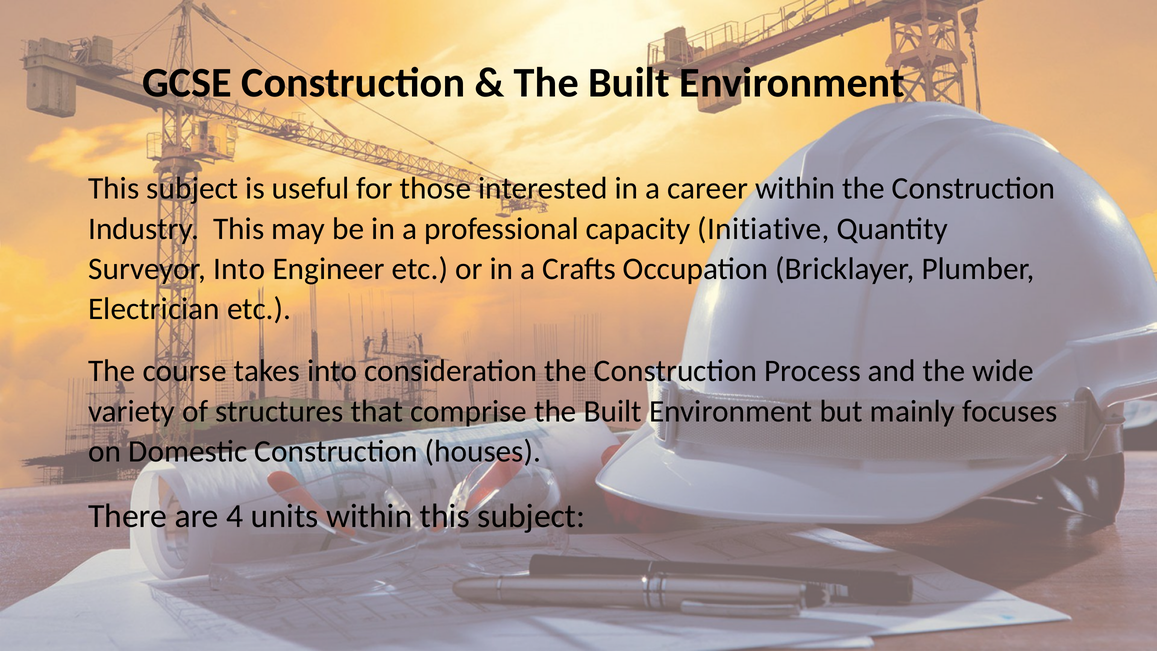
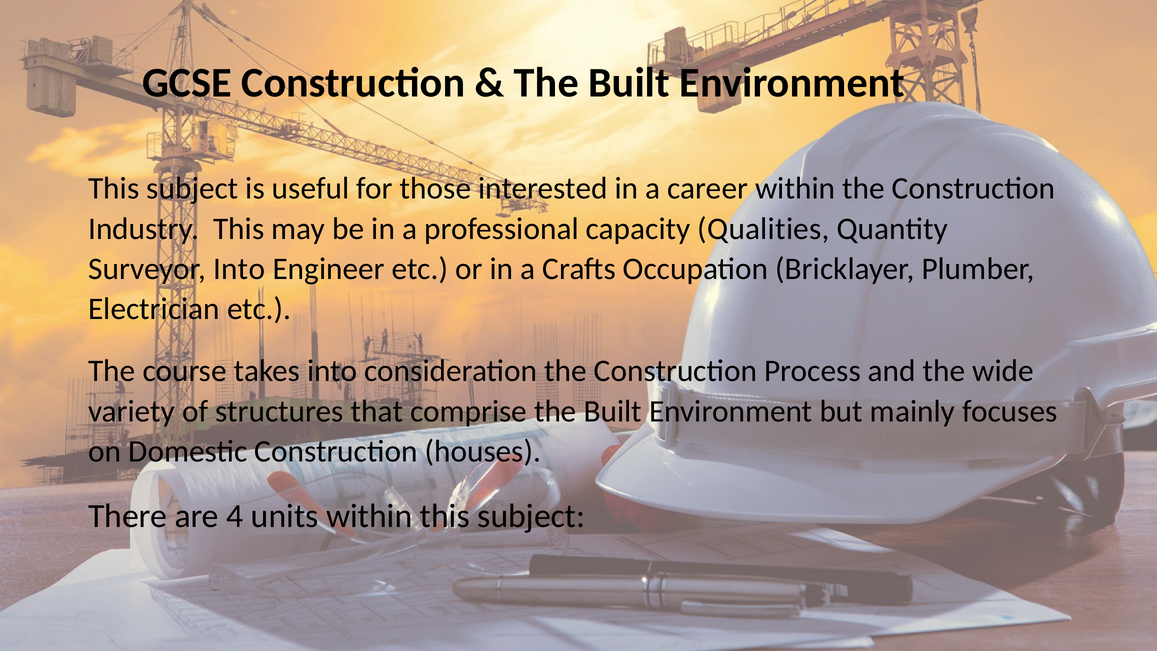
Initiative: Initiative -> Qualities (764, 229)
